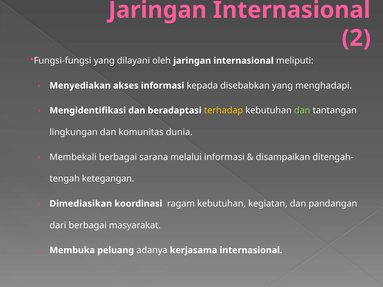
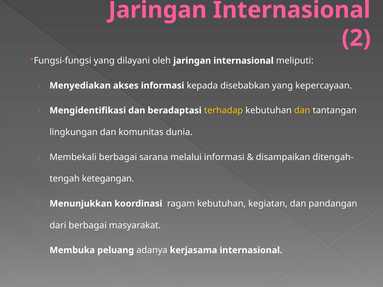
menghadapi: menghadapi -> kepercayaan (324, 86)
dan colour: light green -> yellow (302, 111)
Dimediasikan: Dimediasikan -> Menunjukkan (81, 204)
